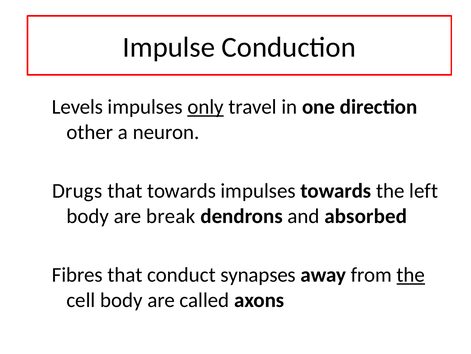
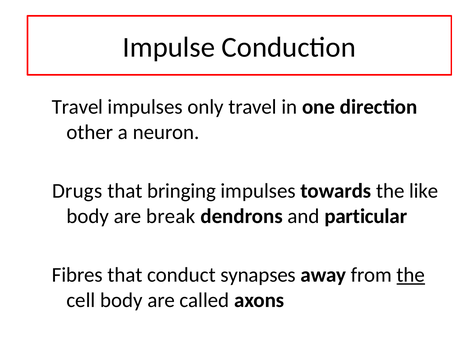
Levels: Levels -> Travel (77, 107)
only underline: present -> none (206, 107)
that towards: towards -> bringing (182, 190)
left: left -> like (424, 190)
absorbed: absorbed -> particular (366, 216)
